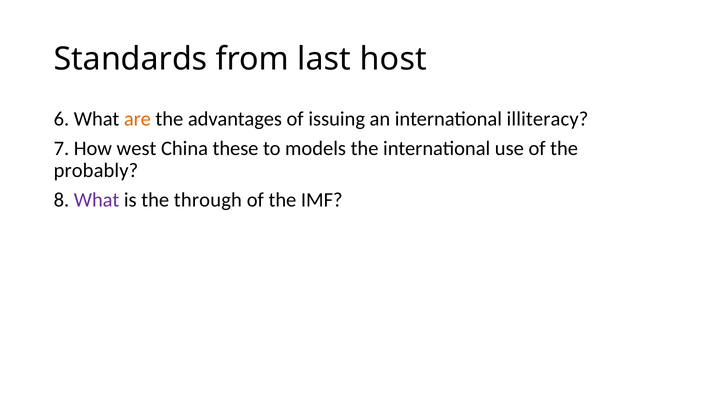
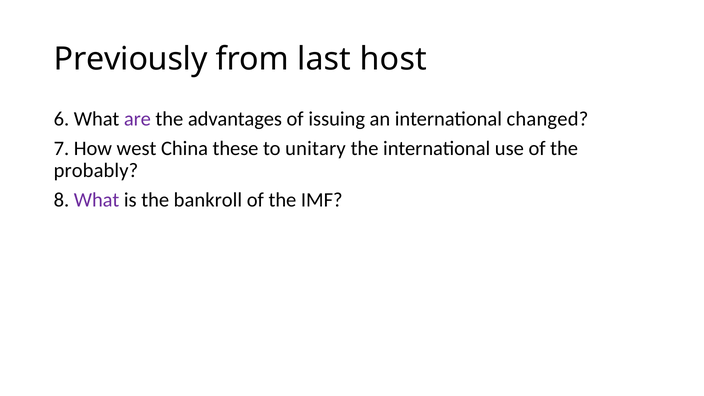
Standards: Standards -> Previously (131, 59)
are colour: orange -> purple (137, 119)
illiteracy: illiteracy -> changed (547, 119)
models: models -> unitary (315, 148)
through: through -> bankroll (208, 200)
